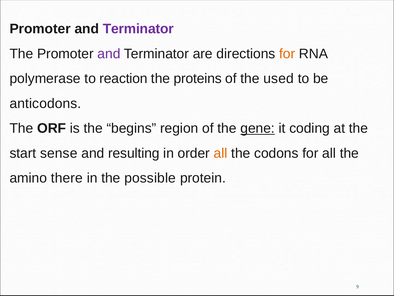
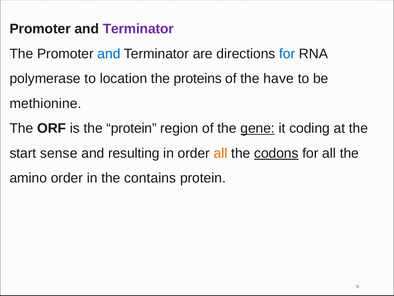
and colour: purple -> blue (109, 54)
for colour: orange -> blue (287, 54)
reaction: reaction -> location (123, 79)
used: used -> have (279, 79)
anticodons: anticodons -> methionine (45, 103)
the begins: begins -> protein (131, 128)
codons underline: none -> present (276, 153)
amino there: there -> order (67, 178)
possible: possible -> contains (150, 178)
